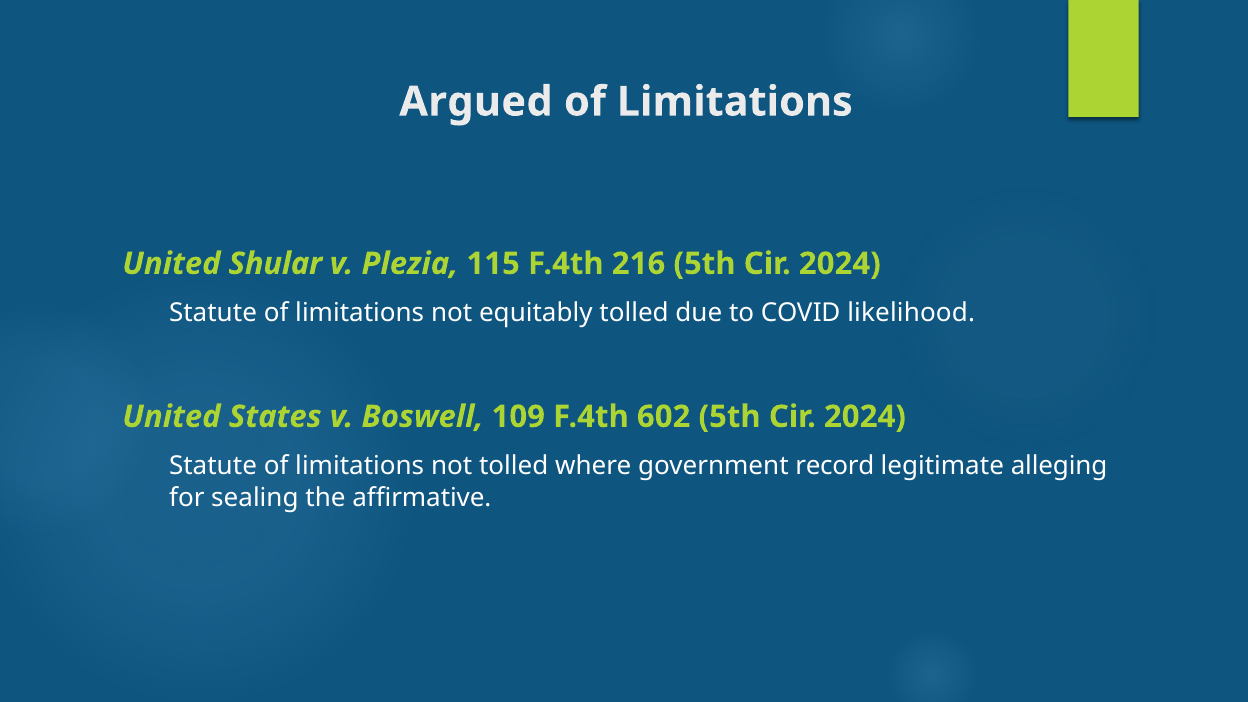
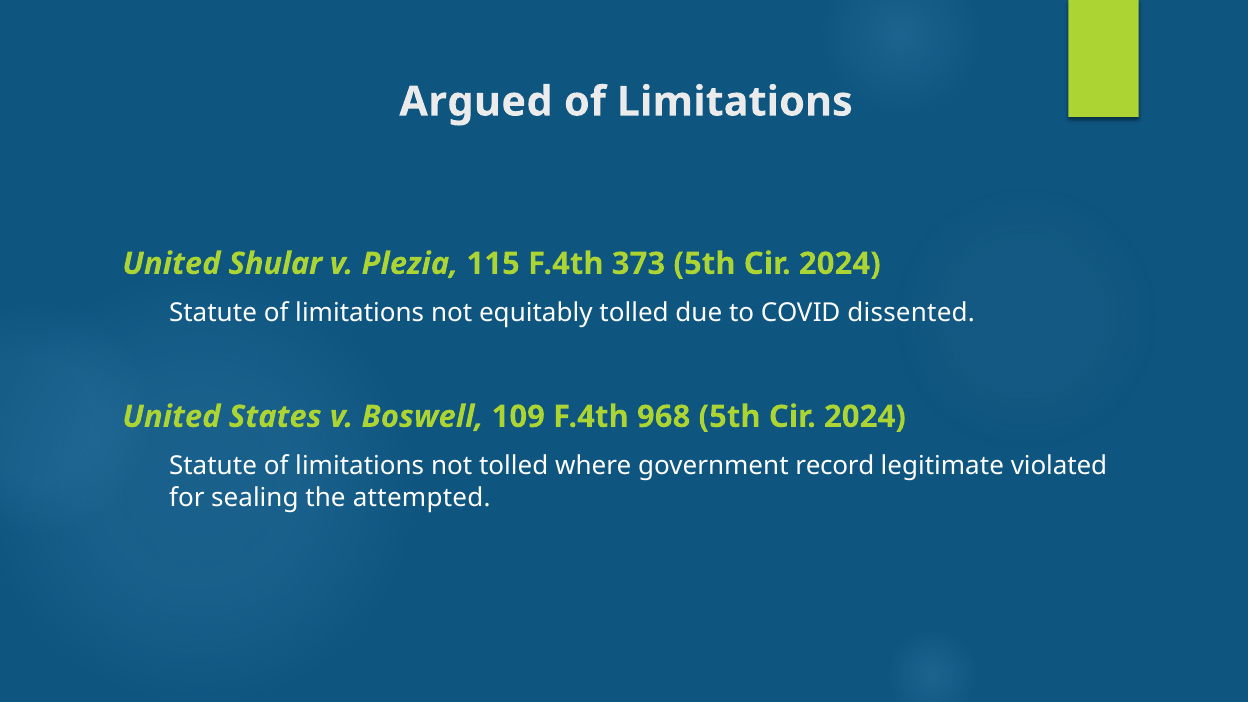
216: 216 -> 373 (639, 264)
likelihood: likelihood -> dissented (911, 313)
602: 602 -> 968 (664, 417)
alleging: alleging -> violated (1059, 466)
affirmative: affirmative -> attempted (422, 498)
